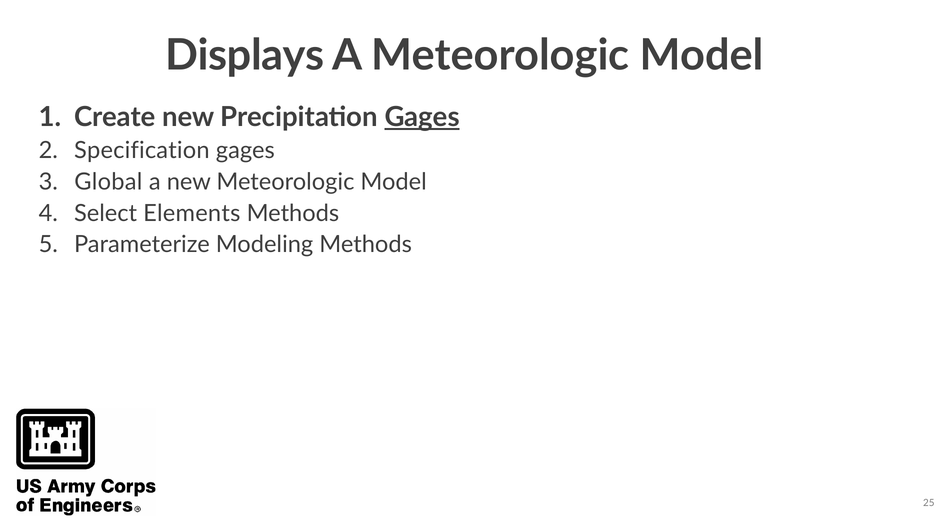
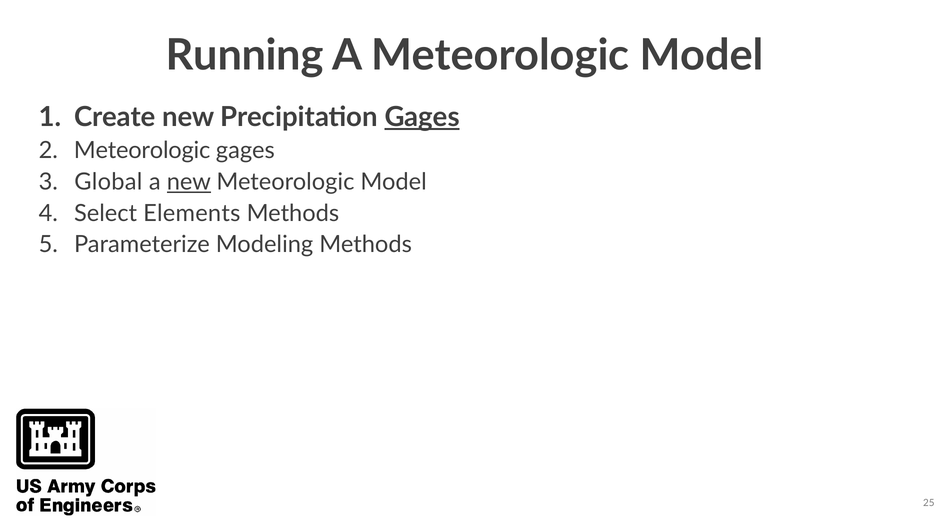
Displays: Displays -> Running (245, 56)
Specification: Specification -> Meteorologic (142, 151)
new underline: none -> present (189, 182)
